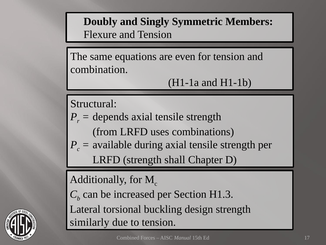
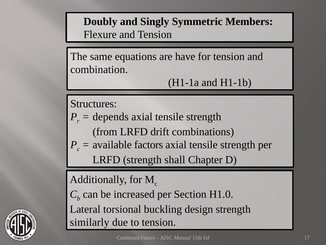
even: even -> have (185, 56)
Structural: Structural -> Structures (94, 104)
uses: uses -> drift (160, 131)
during: during -> factors (149, 145)
H1.3: H1.3 -> H1.0 (221, 194)
